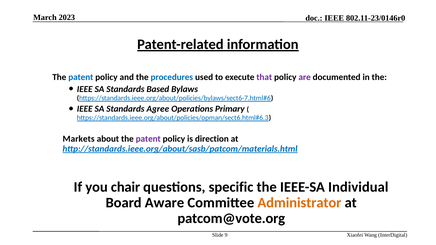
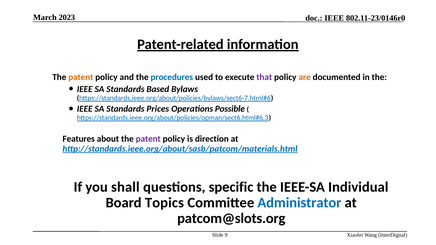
patent colour: blue -> orange (81, 77)
are colour: purple -> orange (305, 77)
Agree: Agree -> Prices (158, 109)
Primary: Primary -> Possible (230, 109)
Markets: Markets -> Features (79, 139)
chair: chair -> shall (125, 187)
Aware: Aware -> Topics (164, 203)
Administrator colour: orange -> blue (299, 203)
patcom@vote.org: patcom@vote.org -> patcom@slots.org (231, 219)
